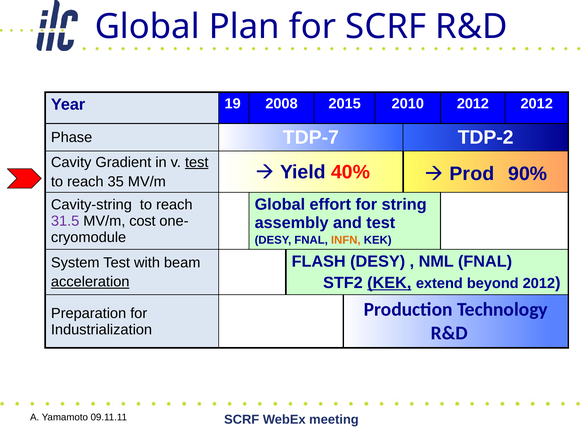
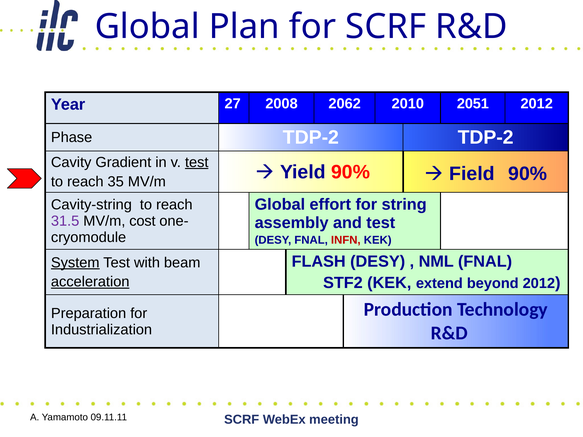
19: 19 -> 27 (233, 104)
2015: 2015 -> 2062 (345, 104)
2010 2012: 2012 -> 2051 (473, 104)
Phase TDP-7: TDP-7 -> TDP-2 (311, 138)
Yield 40%: 40% -> 90% (351, 172)
Prod: Prod -> Field (472, 174)
INFN colour: orange -> red (346, 240)
System underline: none -> present (75, 263)
KEK underline: present -> none (389, 283)
